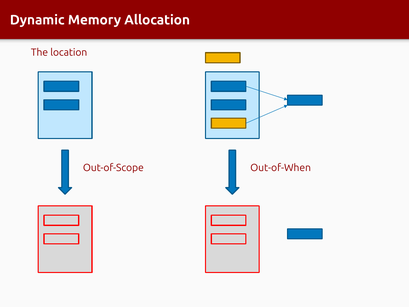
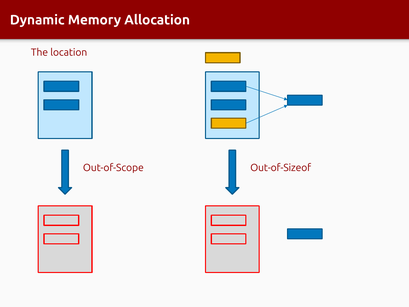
Out-of-When: Out-of-When -> Out-of-Sizeof (281, 168)
